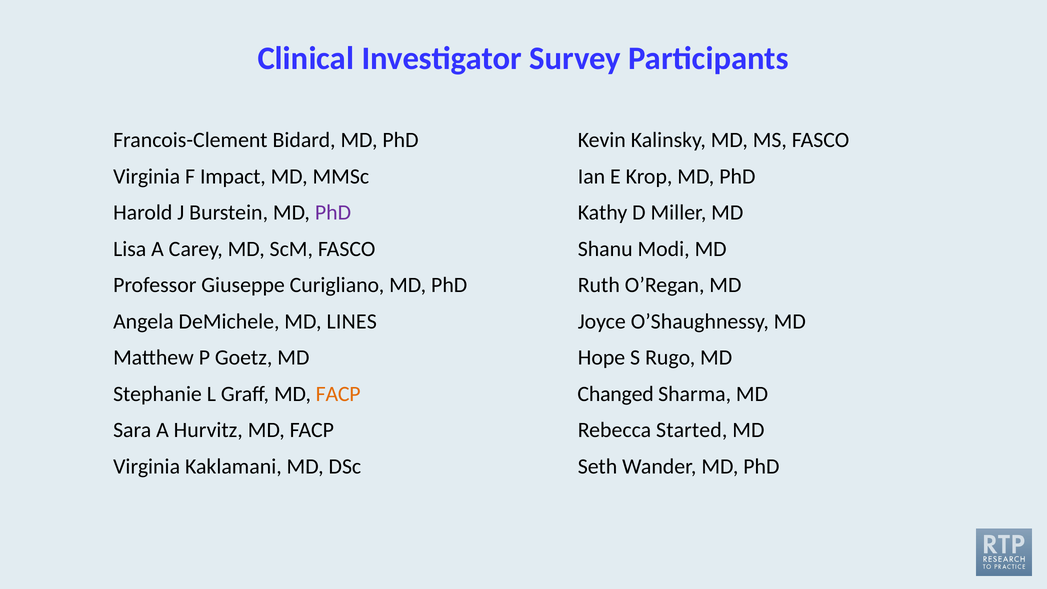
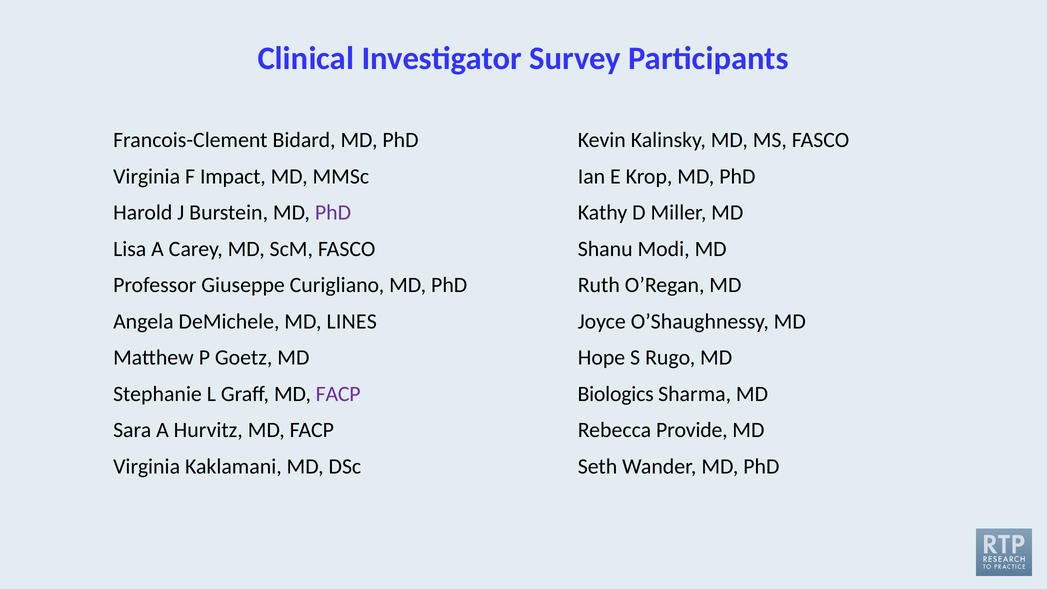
FACP colour: orange -> purple (338, 394)
Changed: Changed -> Biologics (616, 394)
Started: Started -> Provide (692, 430)
